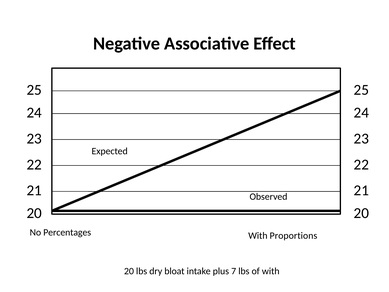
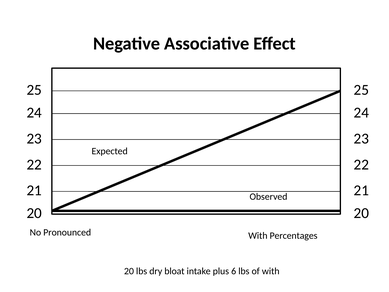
Percentages: Percentages -> Pronounced (67, 232)
Proportions: Proportions -> Percentages (294, 235)
7: 7 -> 6 (234, 271)
